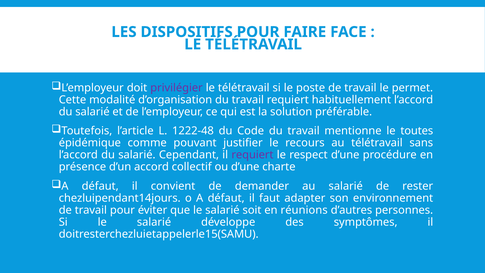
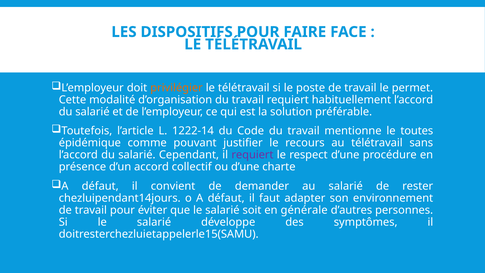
privilégier colour: purple -> orange (177, 88)
1222-48: 1222-48 -> 1222-14 (193, 131)
réunions: réunions -> générale (304, 210)
